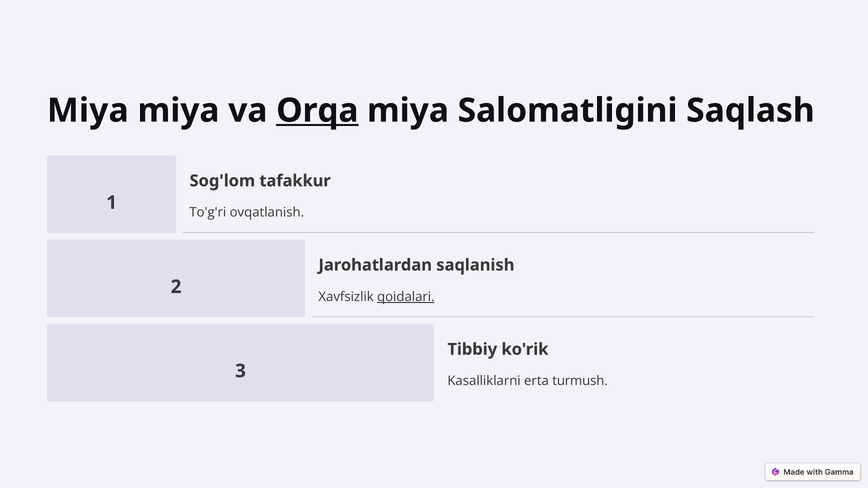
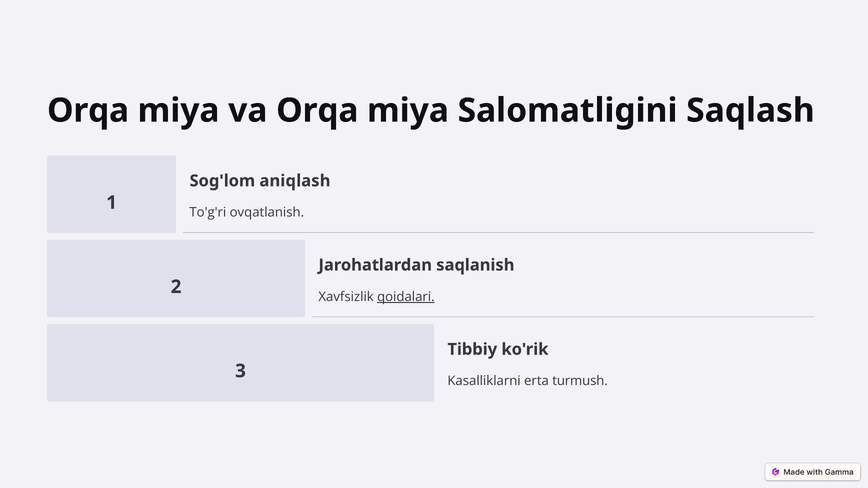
Miya: Miya -> Orqa (88, 111)
Orqa underline: present -> none (317, 111)
tafakkur: tafakkur -> aniqlash (295, 181)
